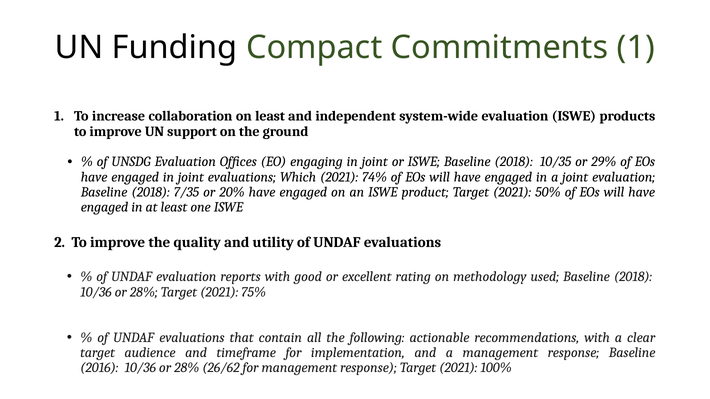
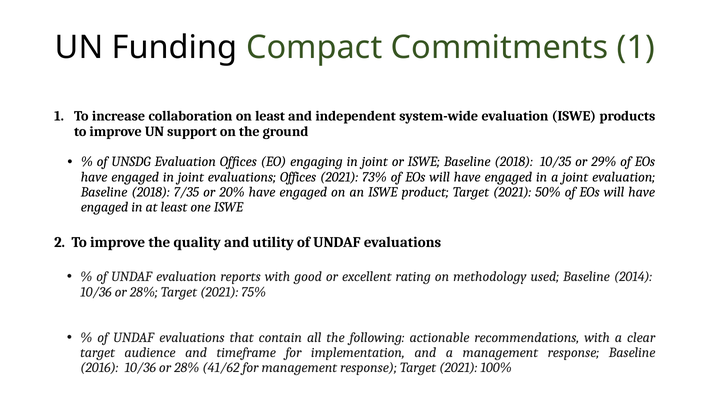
evaluations Which: Which -> Offices (298, 177)
74%: 74% -> 73% (374, 177)
used Baseline 2018: 2018 -> 2014 (633, 277)
26/62: 26/62 -> 41/62 (221, 368)
